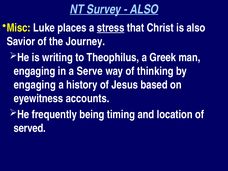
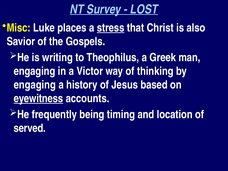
ALSO: ALSO -> LOST (144, 9)
Journey: Journey -> Gospels (85, 41)
Serve: Serve -> Victor (90, 71)
eyewitness underline: none -> present (38, 98)
